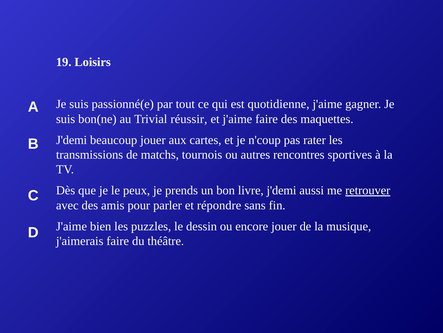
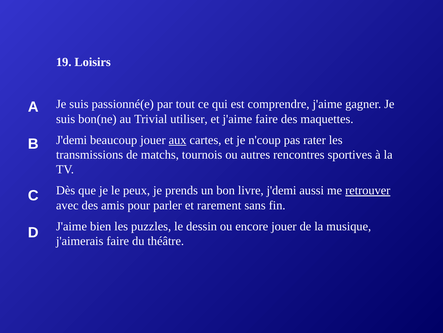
quotidienne: quotidienne -> comprendre (279, 104)
réussir: réussir -> utiliser (189, 119)
aux underline: none -> present (178, 140)
répondre: répondre -> rarement (219, 205)
